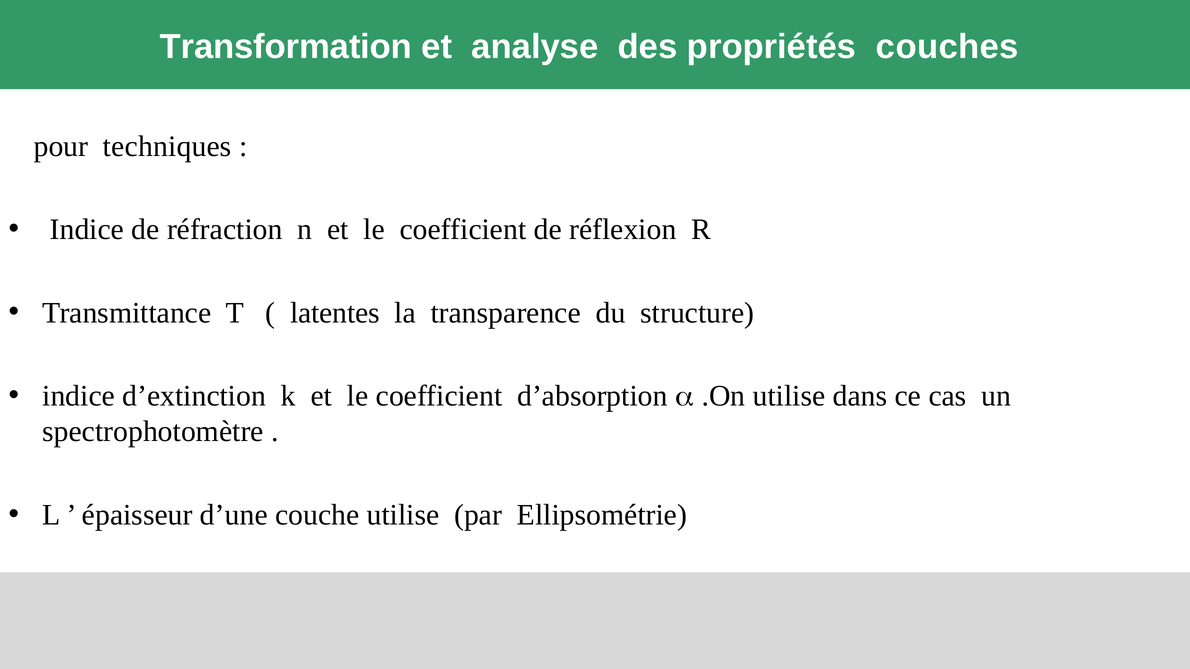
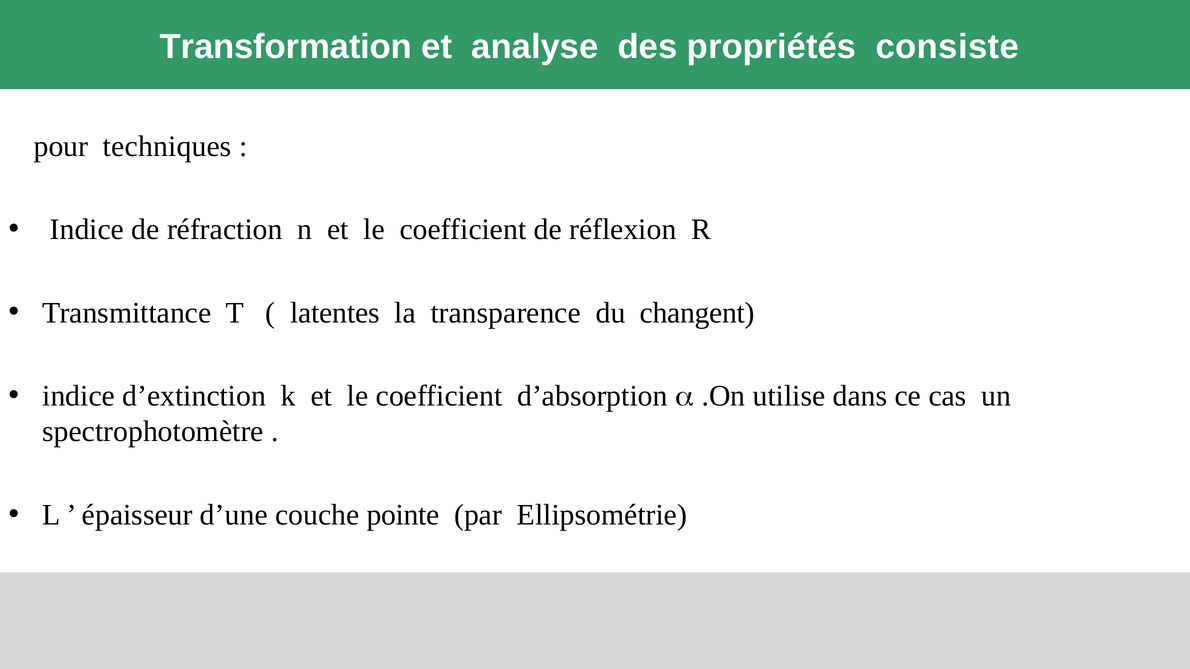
couches: couches -> consiste (947, 47)
structure: structure -> changent (697, 313)
couche utilise: utilise -> pointe (403, 515)
